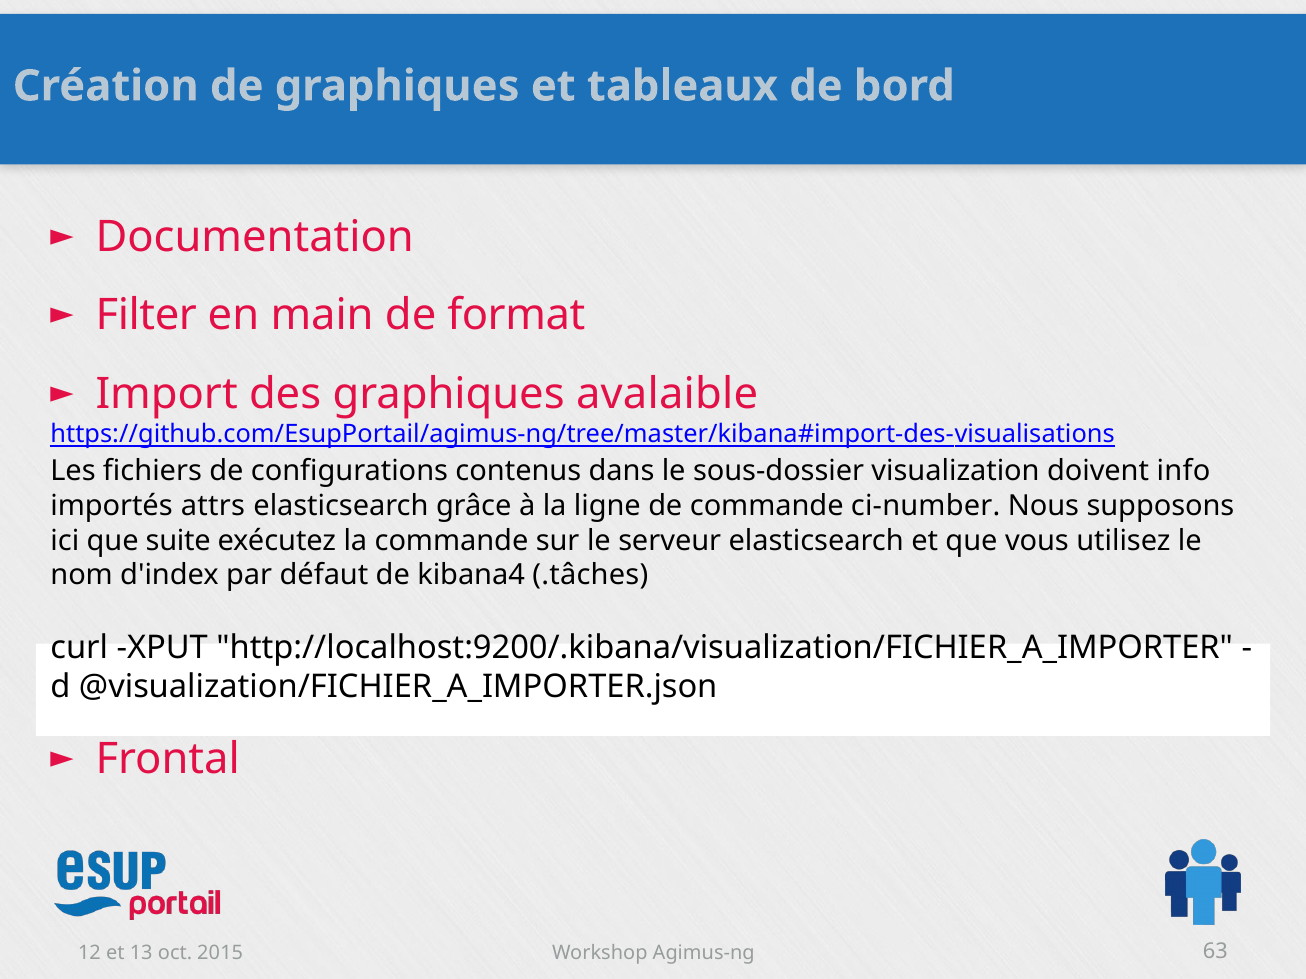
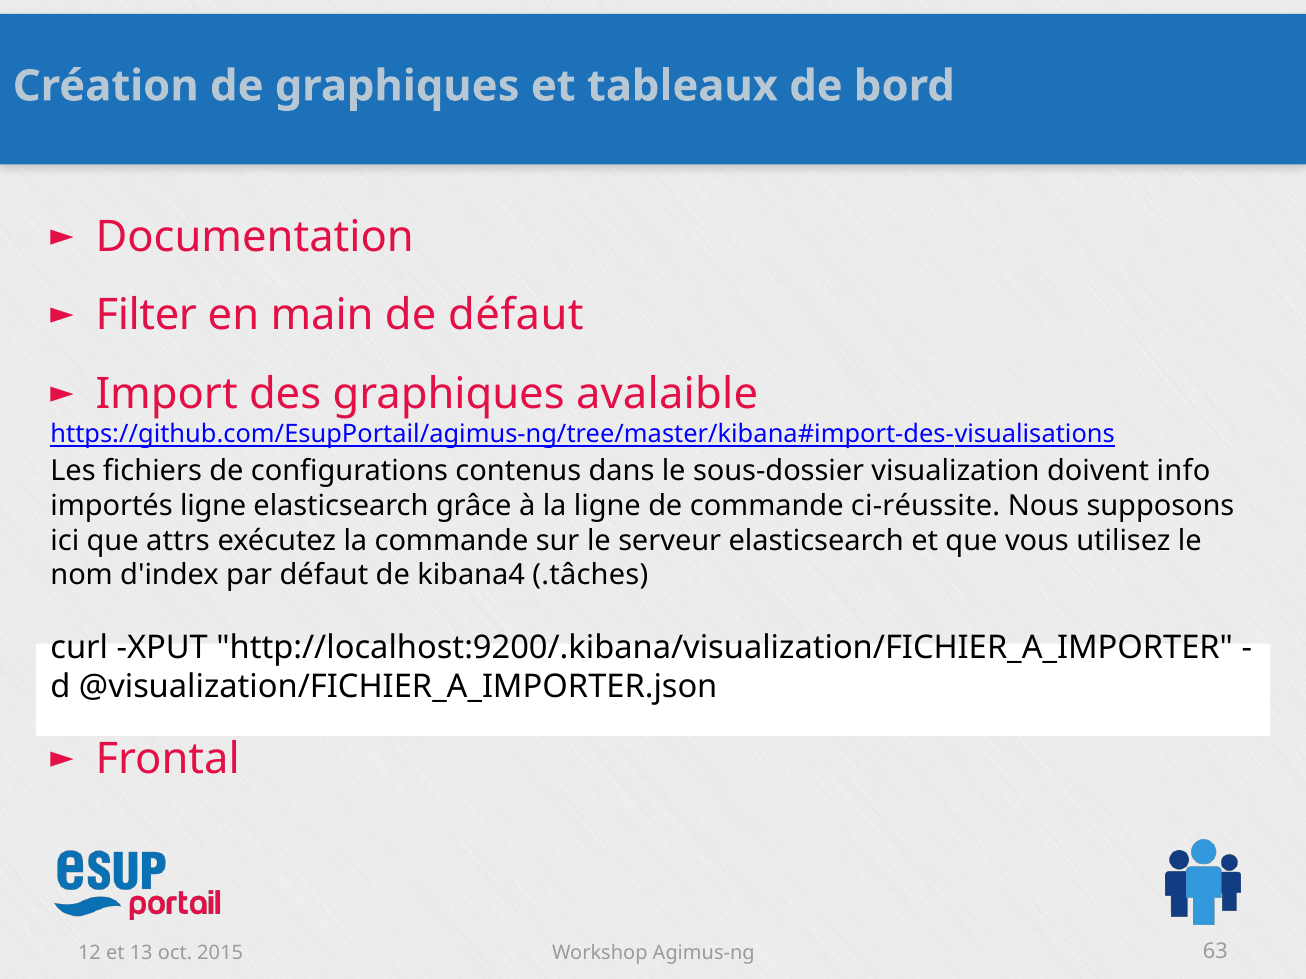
de format: format -> défaut (516, 316)
importés attrs: attrs -> ligne (213, 506)
ci-number: ci-number -> ci-réussite (926, 506)
suite: suite -> attrs (178, 541)
